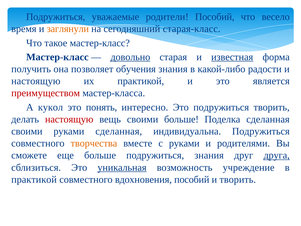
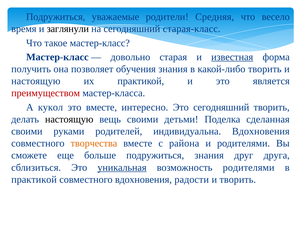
родители Пособий: Пособий -> Средняя (215, 17)
заглянули colour: orange -> black (68, 29)
довольно underline: present -> none (130, 57)
какой-либо радости: радости -> творить (265, 69)
это понять: понять -> вместе (101, 107)
Это подружиться: подружиться -> сегодняшний (221, 107)
настоящую colour: red -> black (69, 119)
своими больше: больше -> детьми (181, 119)
руками сделанная: сделанная -> родителей (119, 131)
индивидуальна Подружиться: Подружиться -> Вдохновения (261, 131)
с руками: руками -> района (184, 143)
друга underline: present -> none (277, 155)
возможность учреждение: учреждение -> родителями (249, 167)
вдохновения пособий: пособий -> радости (192, 179)
